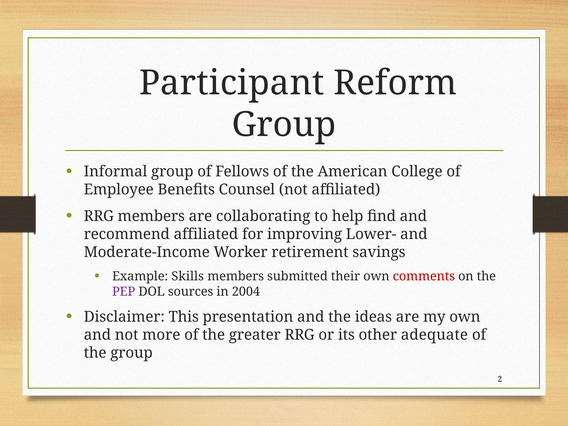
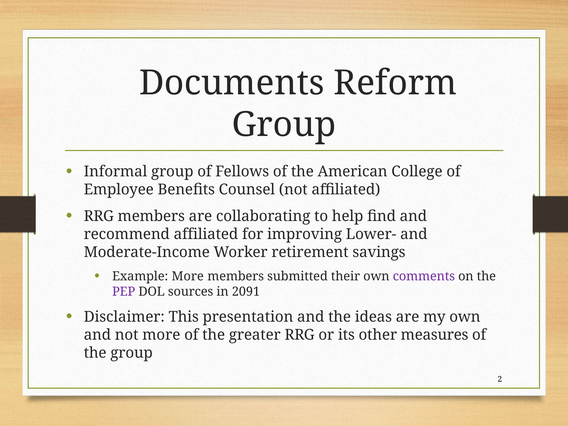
Participant: Participant -> Documents (232, 83)
Example Skills: Skills -> More (188, 276)
comments colour: red -> purple (424, 276)
2004: 2004 -> 2091 (246, 292)
adequate: adequate -> measures (435, 335)
